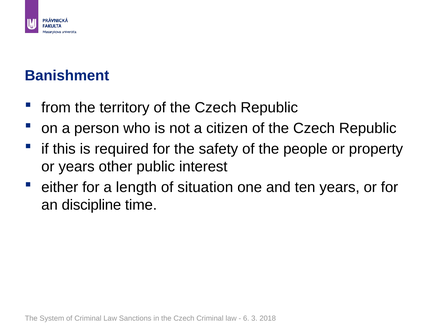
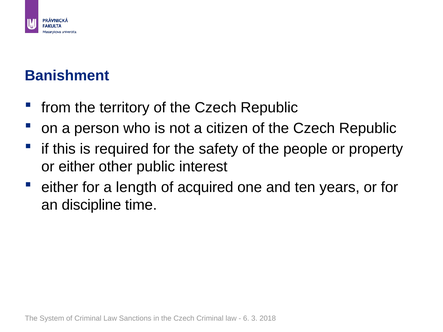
or years: years -> either (77, 167)
situation: situation -> acquired (205, 187)
